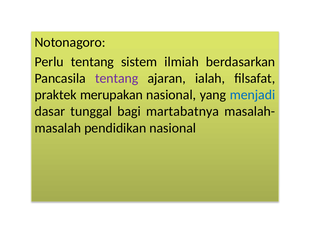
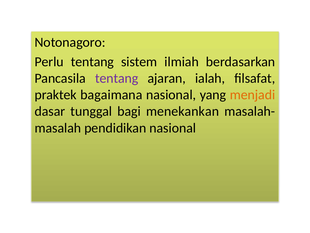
merupakan: merupakan -> bagaimana (111, 95)
menjadi colour: blue -> orange (252, 95)
martabatnya: martabatnya -> menekankan (183, 111)
